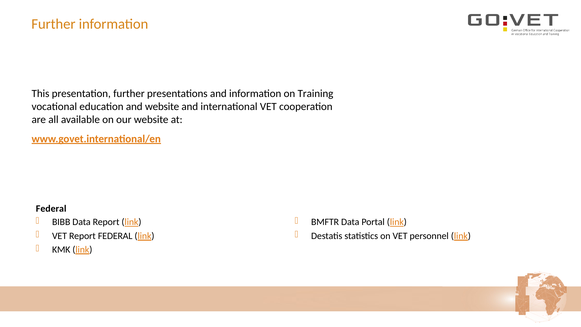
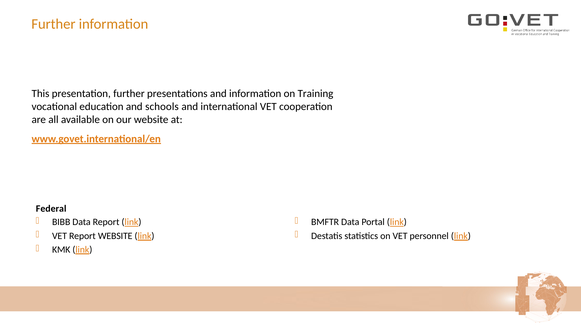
and website: website -> schools (162, 107)
Report FEDERAL: FEDERAL -> WEBSITE (115, 236)
